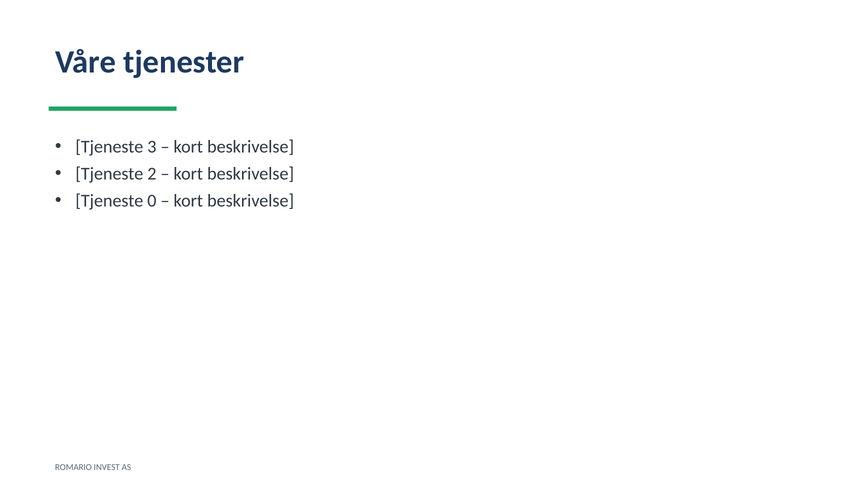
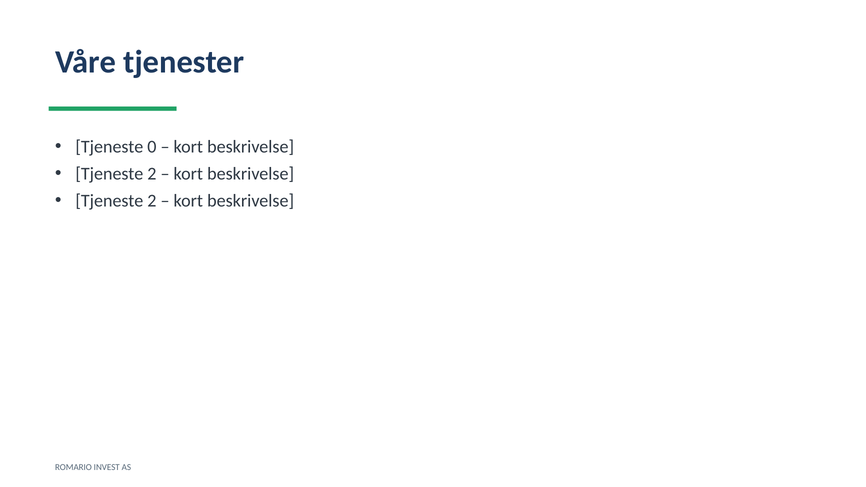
3: 3 -> 0 (152, 147)
0: 0 -> 2 (152, 201)
